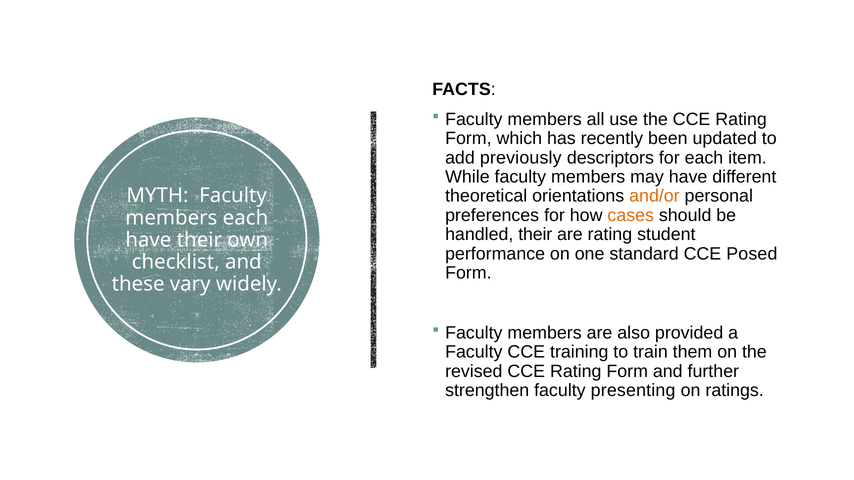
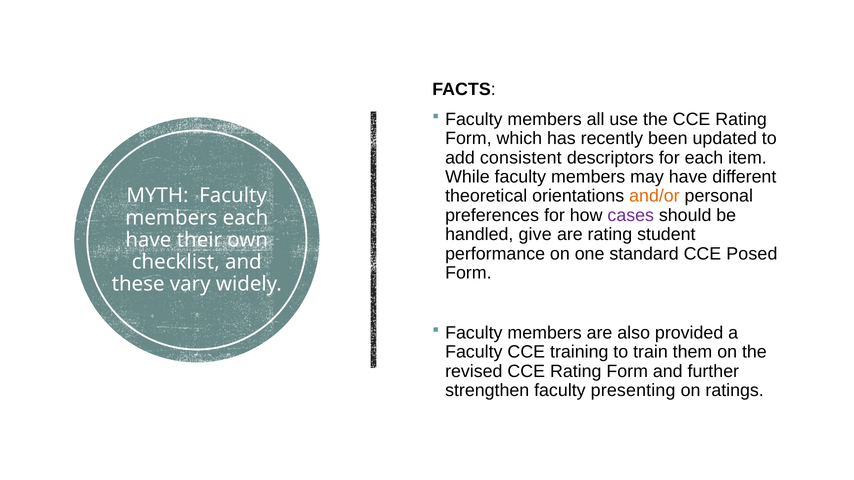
previously: previously -> consistent (521, 158)
cases colour: orange -> purple (631, 215)
handled their: their -> give (535, 235)
